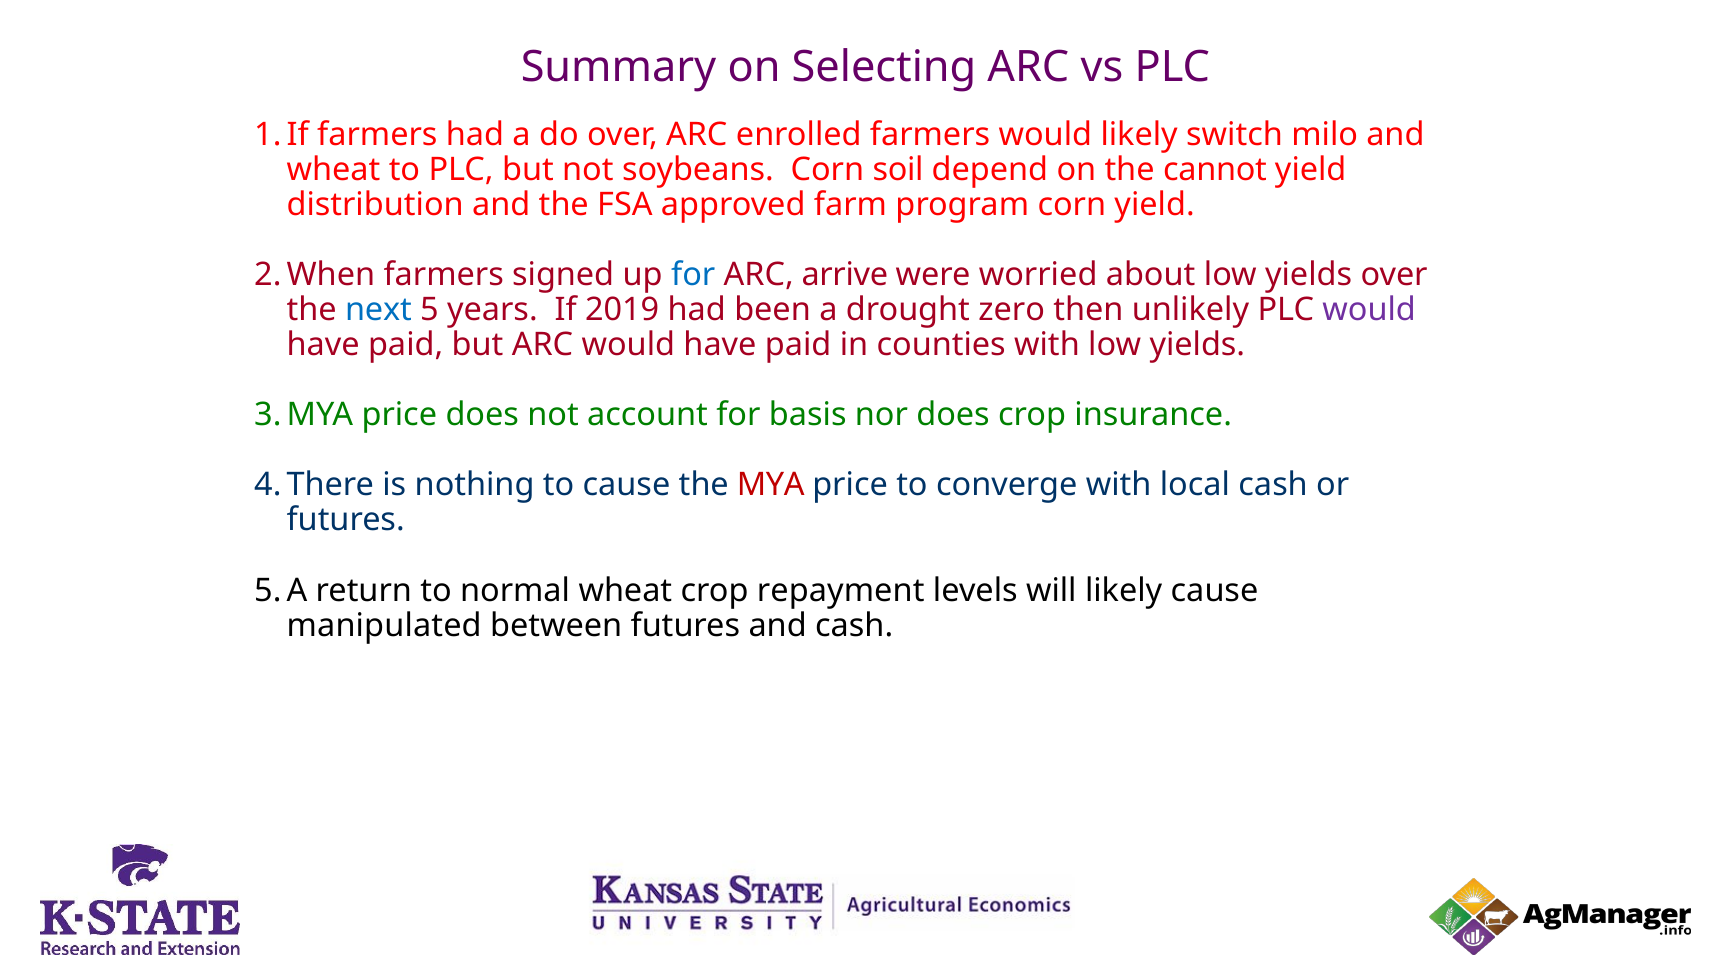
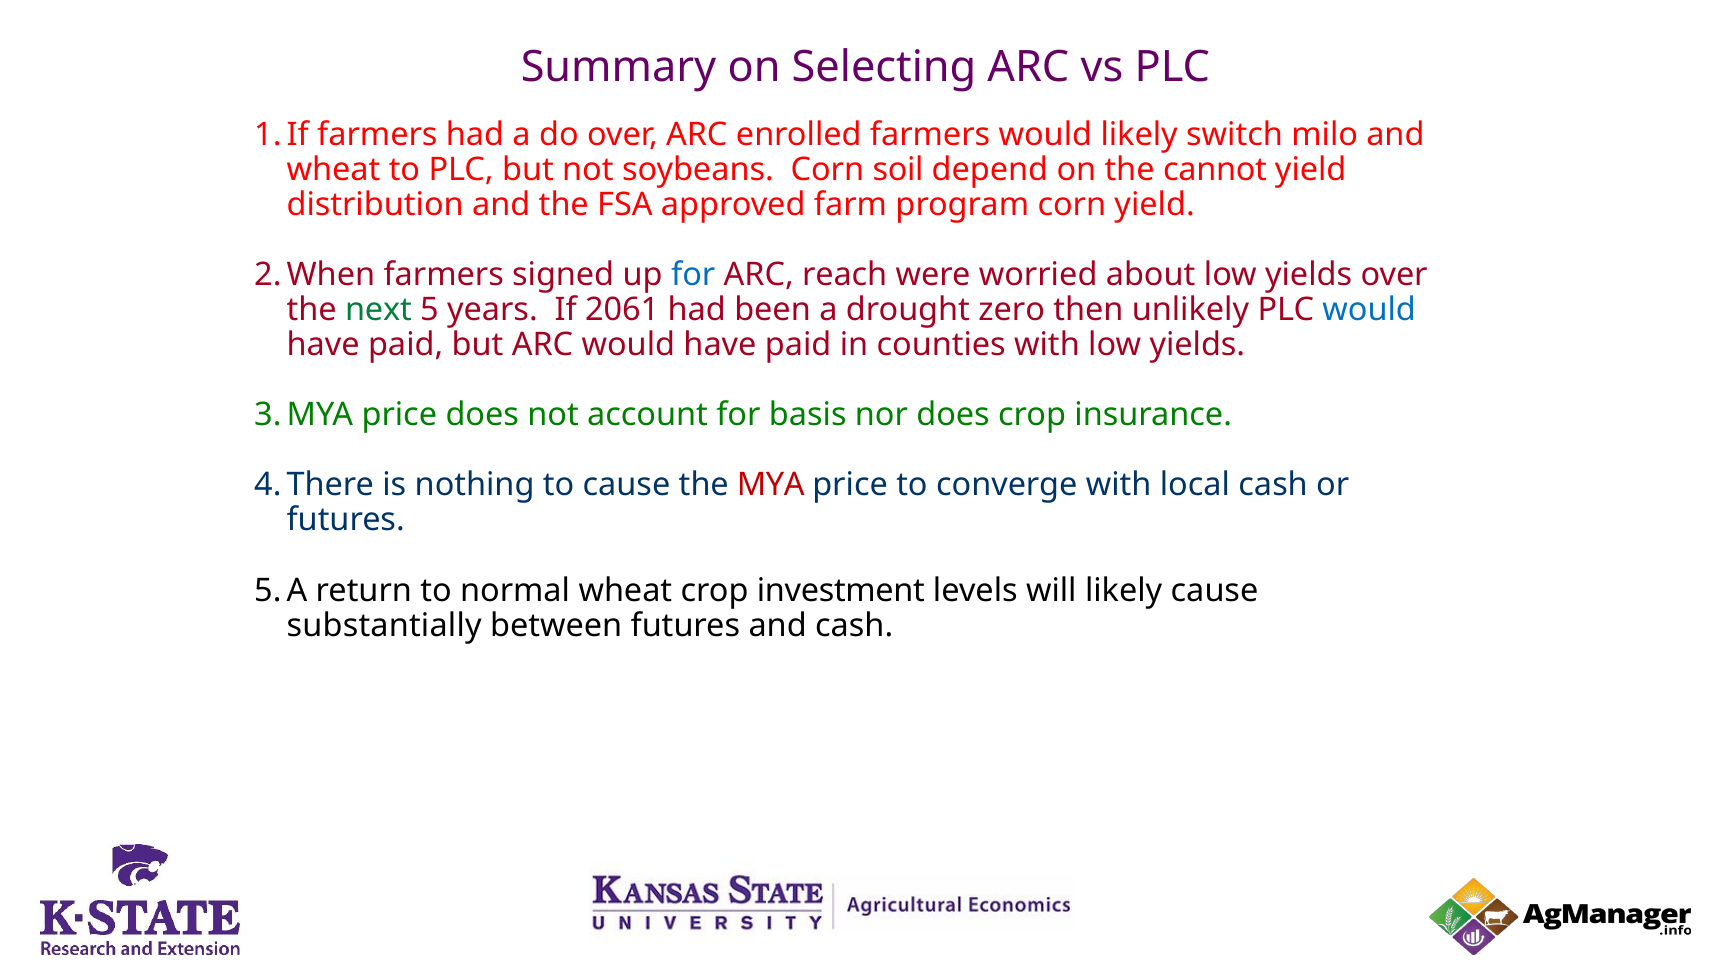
arrive: arrive -> reach (845, 275)
next colour: blue -> green (378, 310)
2019: 2019 -> 2061 (622, 310)
would colour: purple -> blue (1369, 310)
repayment: repayment -> investment (841, 590)
manipulated: manipulated -> substantially (384, 625)
